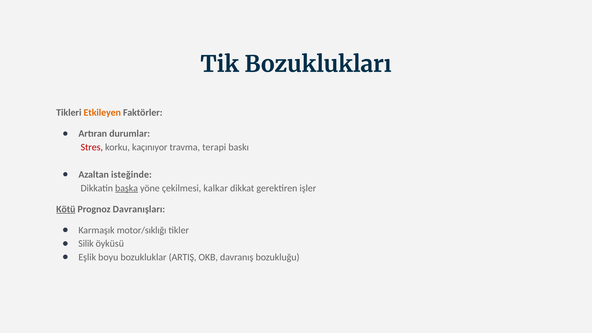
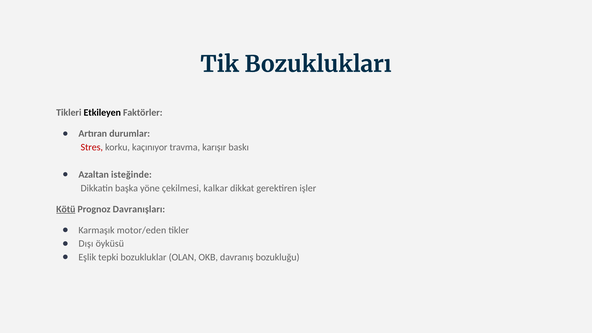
Etkileyen colour: orange -> black (102, 113)
terapi: terapi -> karışır (214, 147)
başka underline: present -> none (127, 188)
motor/sıklığı: motor/sıklığı -> motor/eden (141, 230)
Silik: Silik -> Dışı (86, 244)
boyu: boyu -> tepki (108, 257)
ARTIŞ: ARTIŞ -> OLAN (183, 257)
